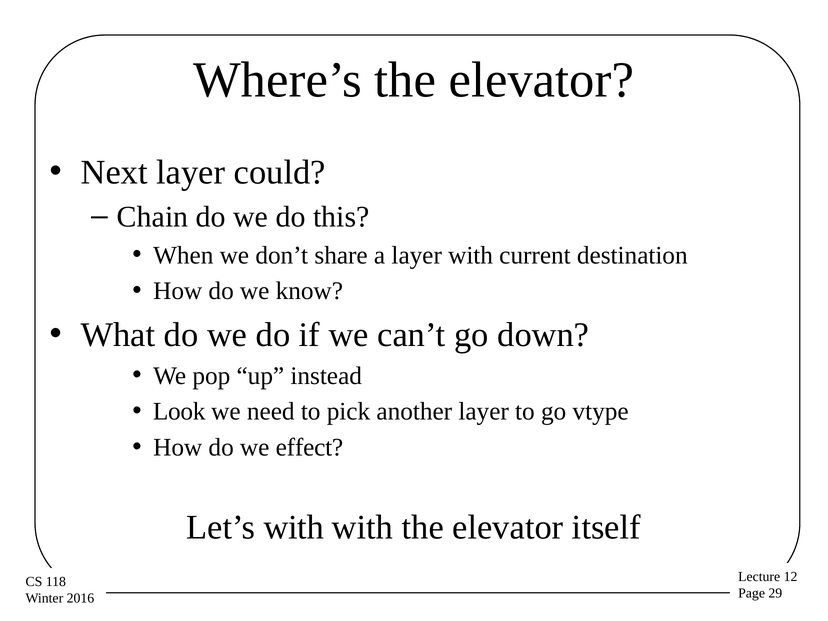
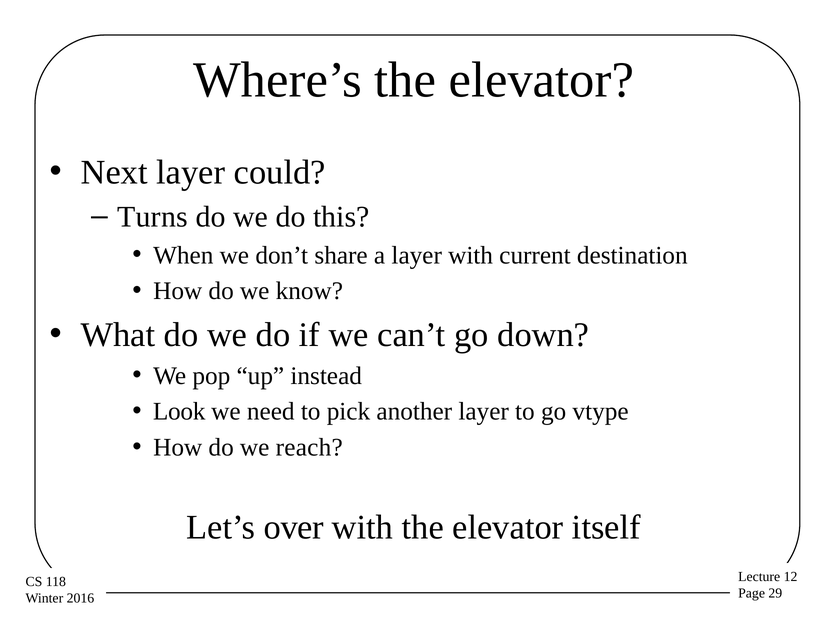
Chain: Chain -> Turns (152, 217)
effect: effect -> reach (309, 447)
Let’s with: with -> over (294, 527)
